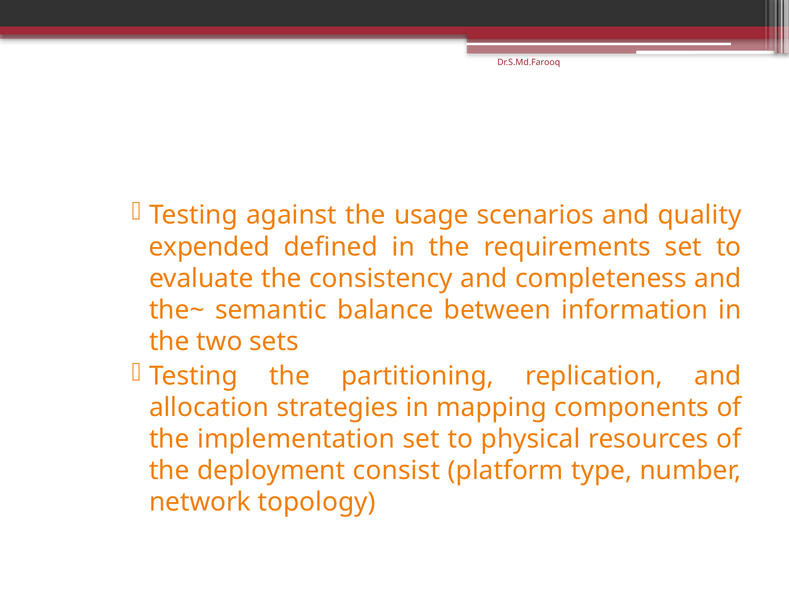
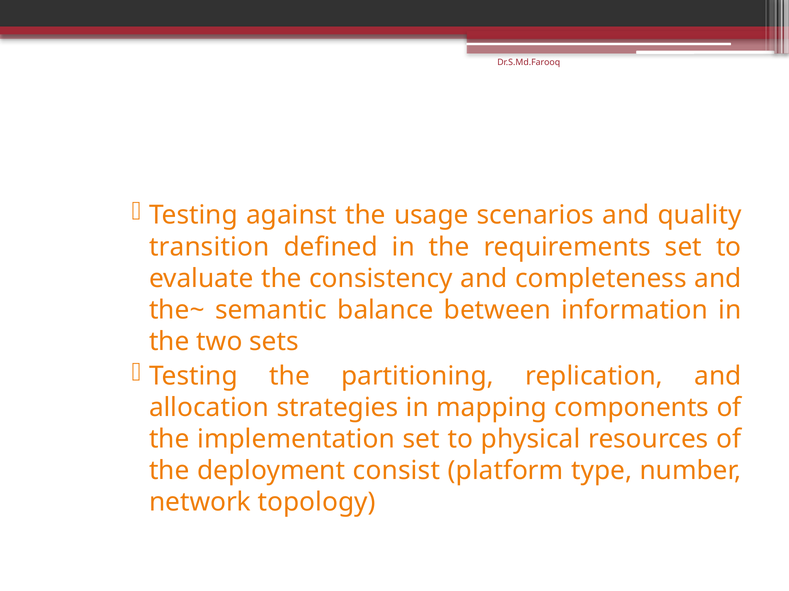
expended: expended -> transition (209, 247)
